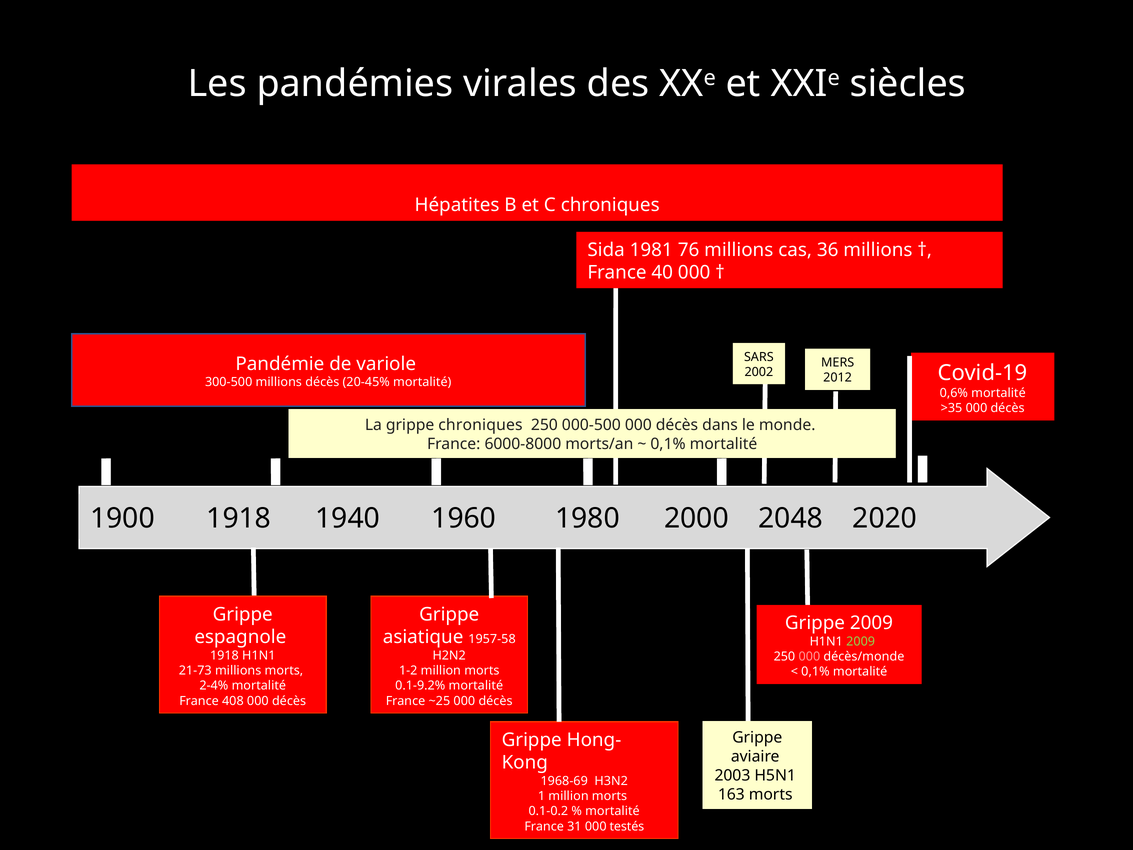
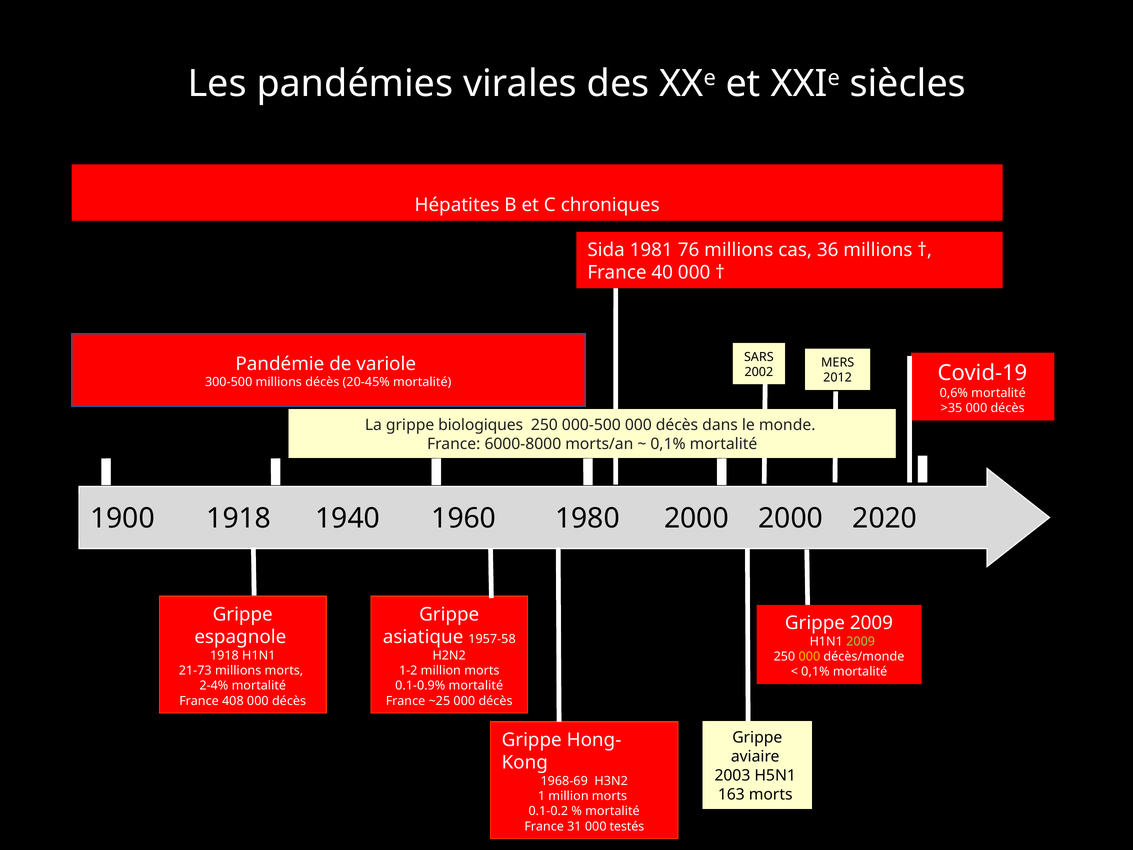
grippe chroniques: chroniques -> biologiques (481, 425)
2000 2048: 2048 -> 2000 (791, 518)
000 colour: pink -> yellow (809, 657)
0.1-9.2%: 0.1-9.2% -> 0.1-0.9% (420, 686)
